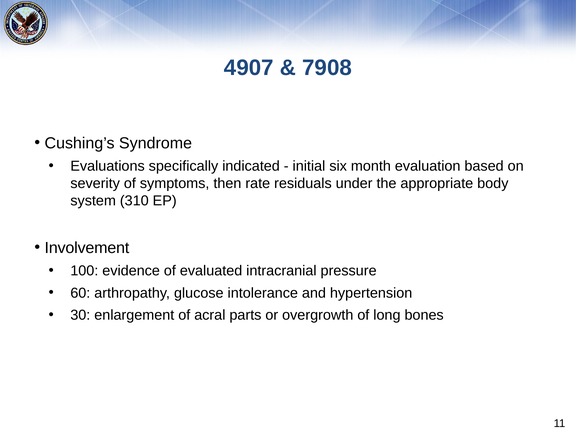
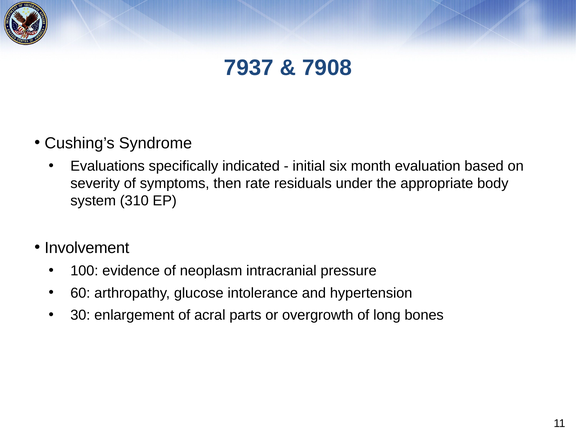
4907: 4907 -> 7937 (249, 68)
evaluated: evaluated -> neoplasm (211, 271)
